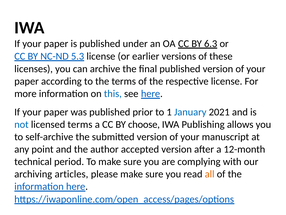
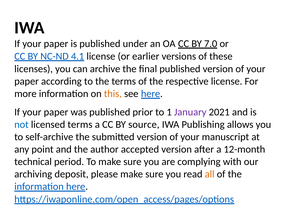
6.3: 6.3 -> 7.0 (211, 44)
5.3: 5.3 -> 4.1 (78, 56)
this colour: blue -> orange (113, 94)
January colour: blue -> purple (190, 112)
choose: choose -> source (144, 124)
articles: articles -> deposit (72, 174)
